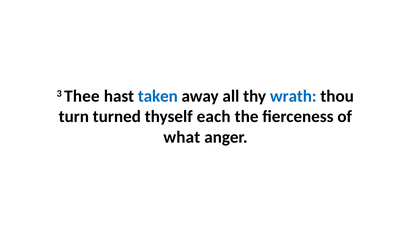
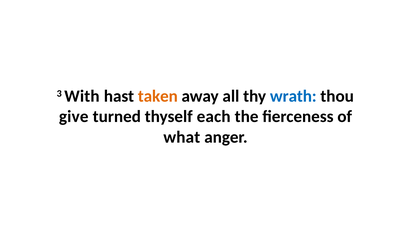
Thee: Thee -> With (82, 96)
taken colour: blue -> orange (158, 96)
turn: turn -> give (74, 117)
